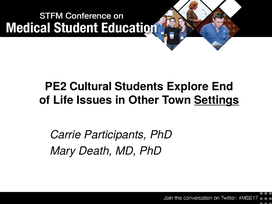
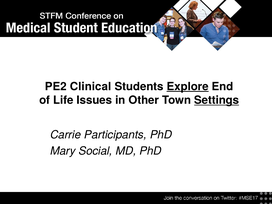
Cultural: Cultural -> Clinical (91, 86)
Explore underline: none -> present (188, 86)
Death: Death -> Social (96, 151)
